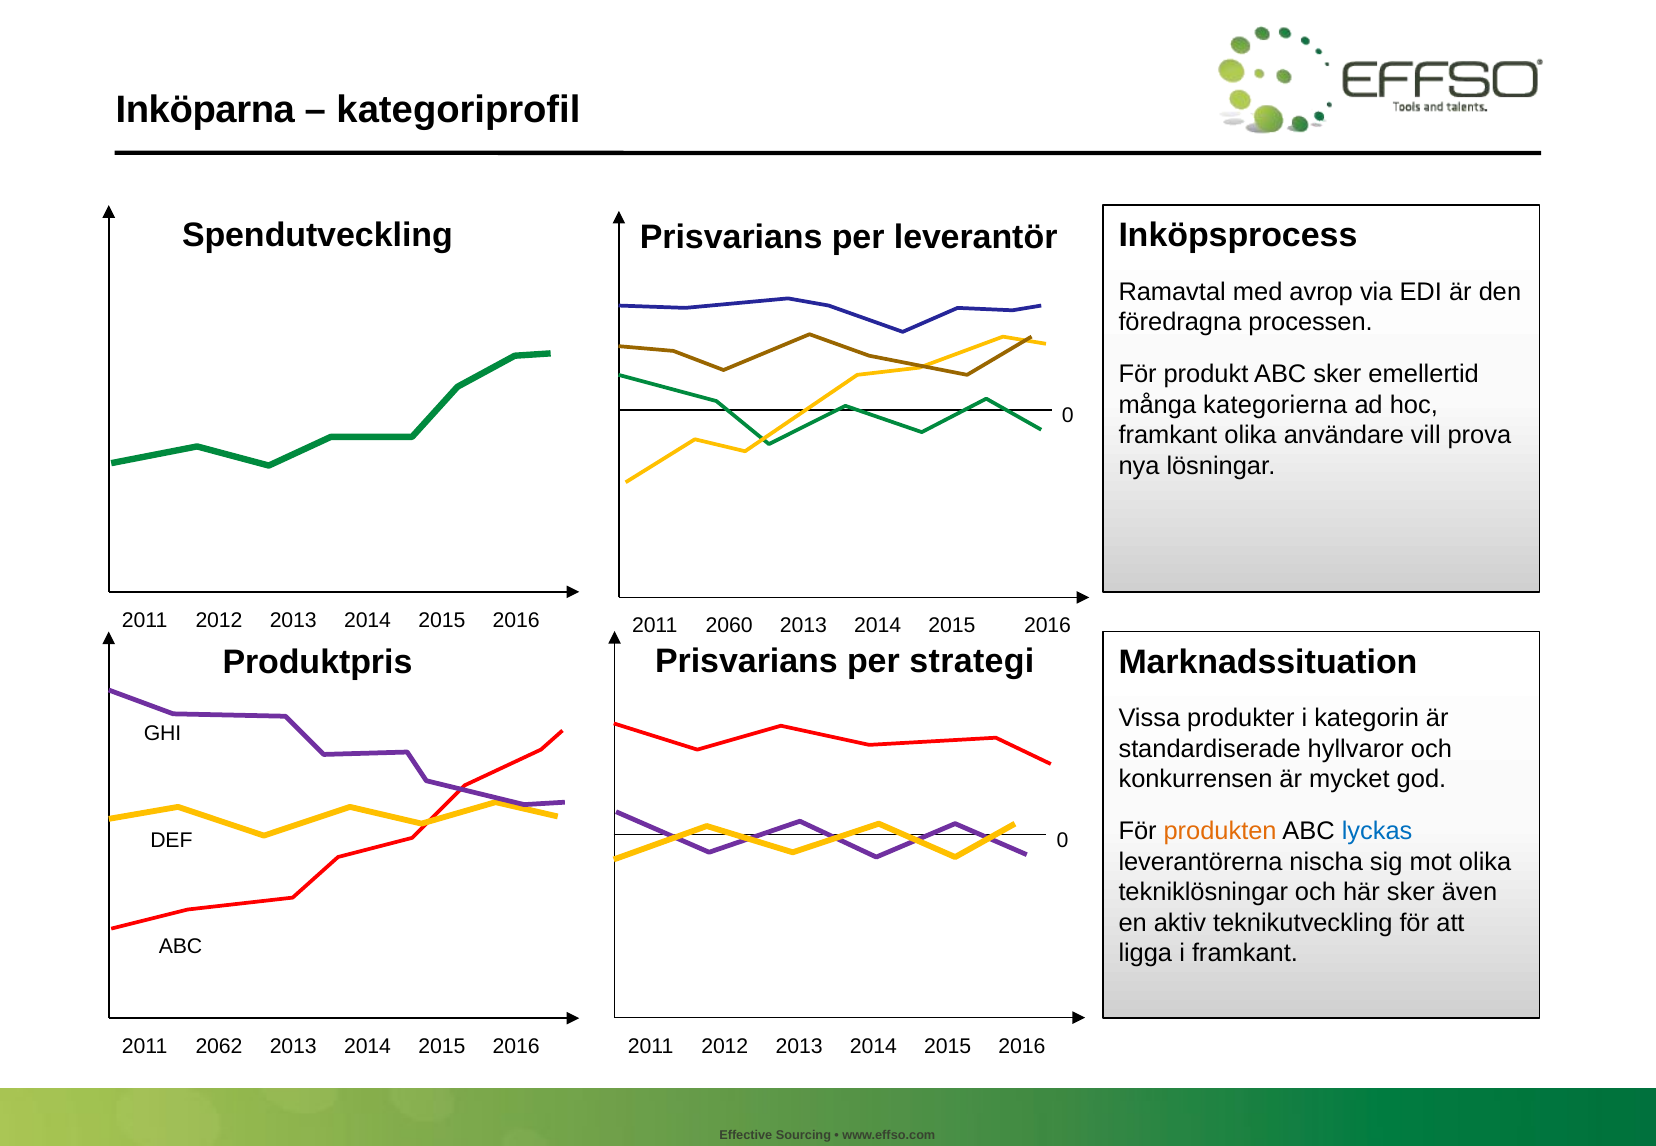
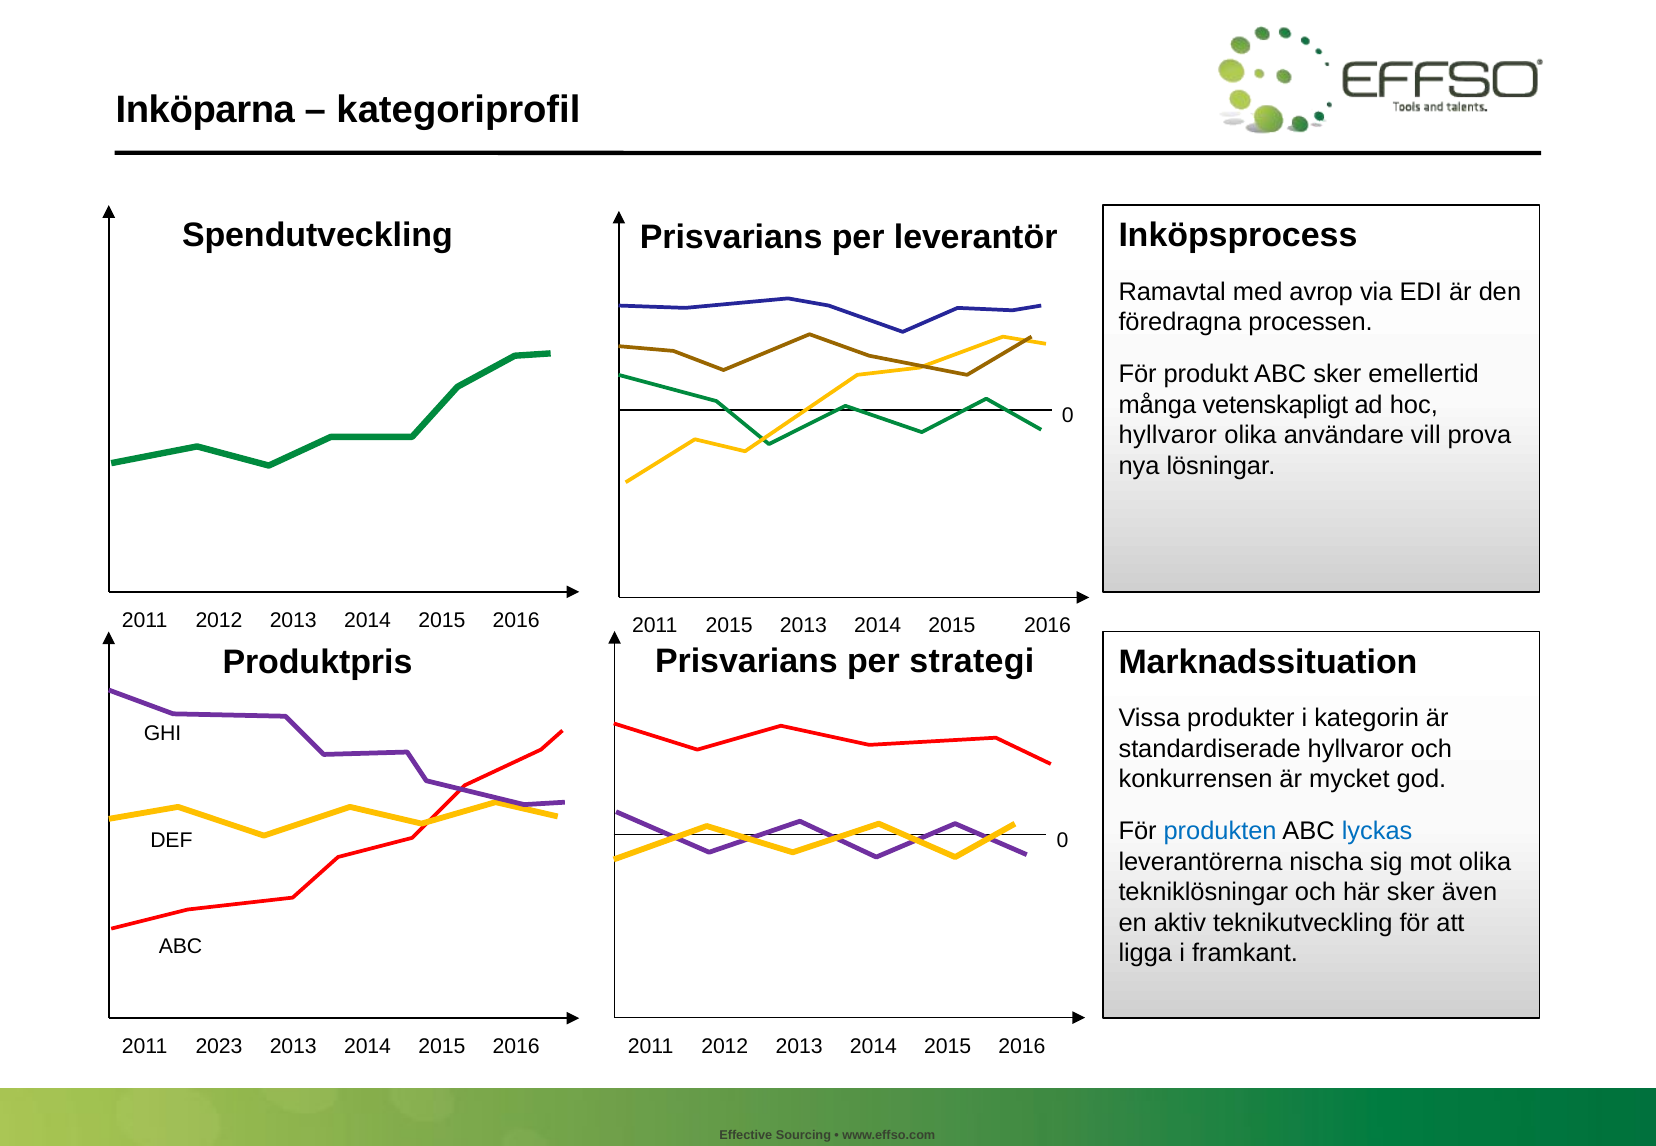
kategorierna: kategorierna -> vetenskapligt (1275, 405)
framkant: framkant -> hyllvaror (1168, 435)
2011 2060: 2060 -> 2015 (729, 626)
produkten colour: orange -> blue (1220, 831)
2062: 2062 -> 2023 (219, 1047)
